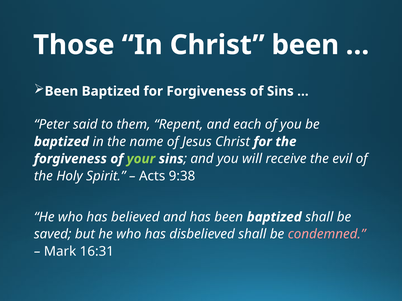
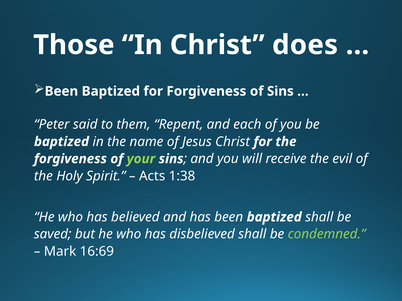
Christ been: been -> does (305, 45)
9:38: 9:38 -> 1:38 (182, 176)
condemned colour: pink -> light green (327, 235)
16:31: 16:31 -> 16:69 (97, 252)
